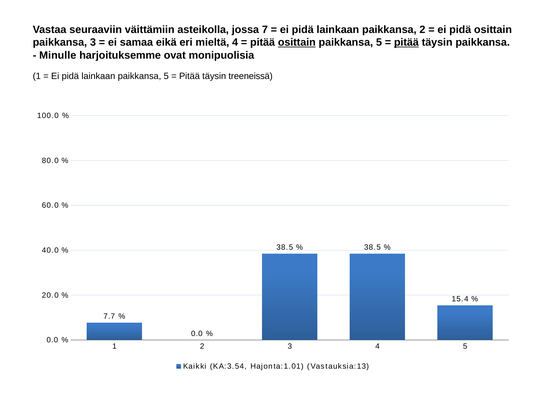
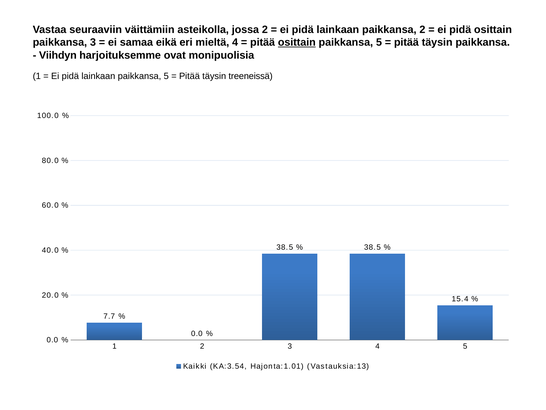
jossa 7: 7 -> 2 (265, 30)
pitää underline: present -> none (406, 42)
Minulle: Minulle -> Viihdyn (58, 55)
